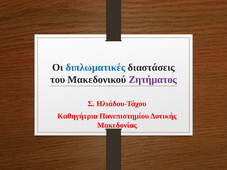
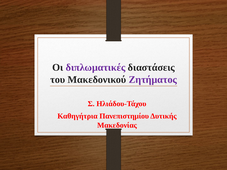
διπλωματικές colour: blue -> purple (96, 68)
